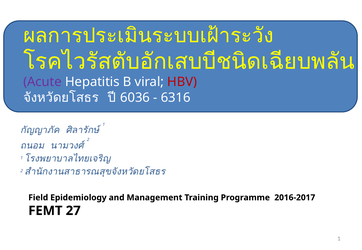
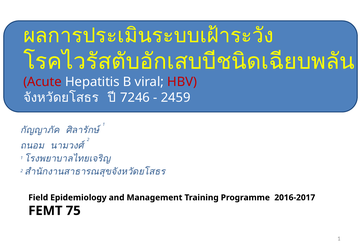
Acute colour: purple -> red (43, 82)
6036: 6036 -> 7246 (135, 98)
6316: 6316 -> 2459 (176, 98)
27: 27 -> 75 (73, 211)
